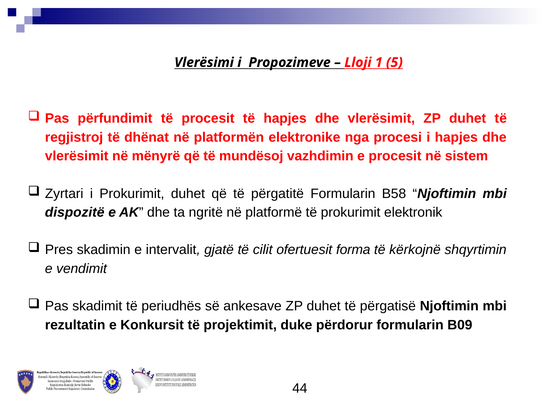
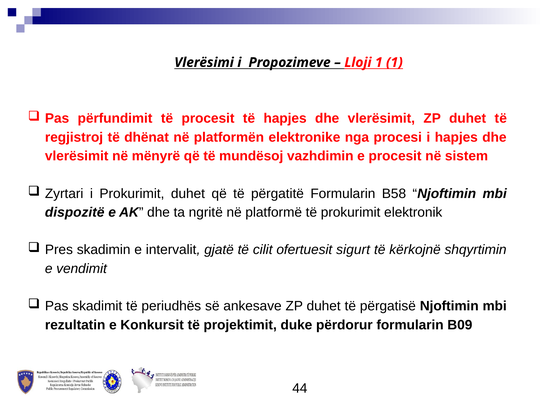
1 5: 5 -> 1 (394, 62)
forma: forma -> sigurt (353, 250)
